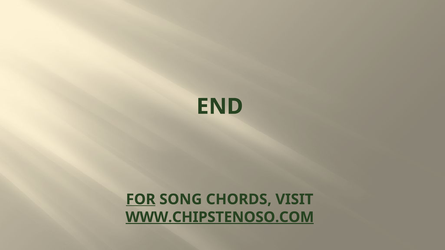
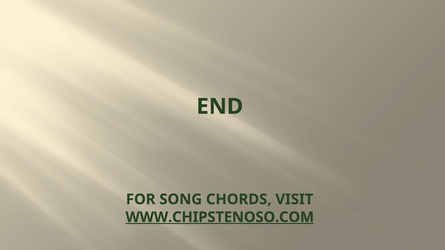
FOR underline: present -> none (141, 200)
